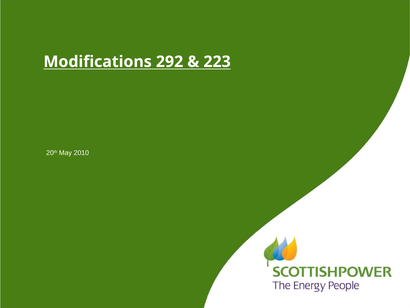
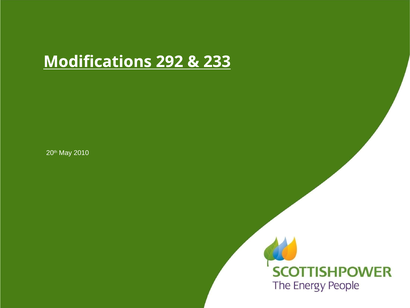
223: 223 -> 233 (217, 62)
